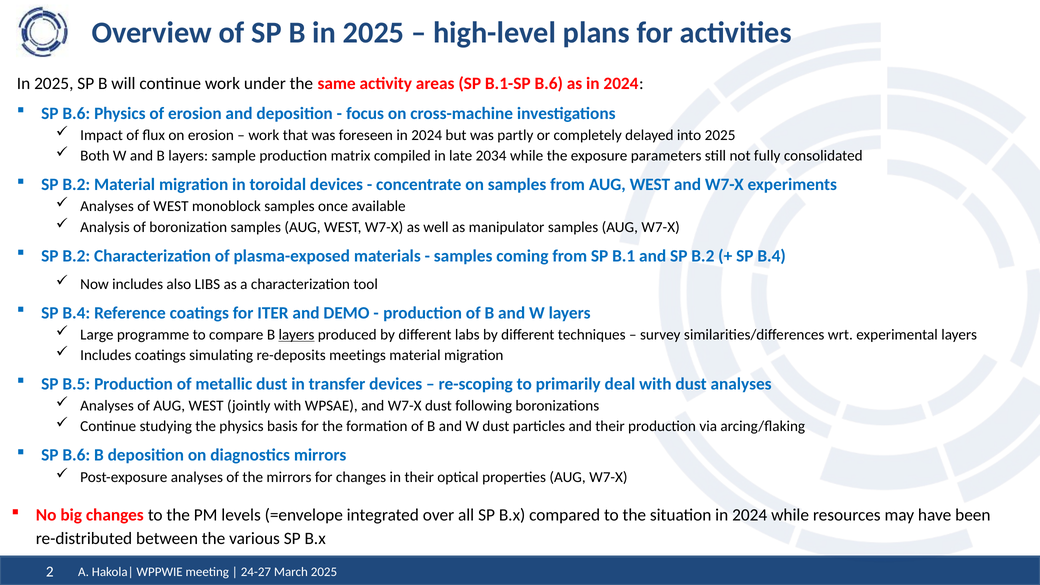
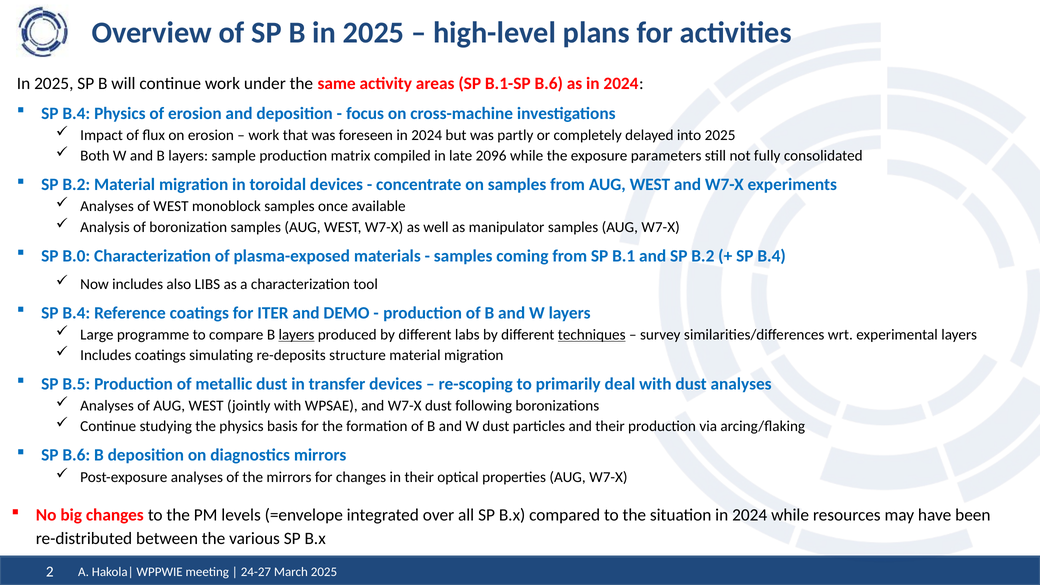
B.6: B.6 -> B.4 (76, 114)
2034: 2034 -> 2096 (491, 156)
B.2: B.2 -> B.0 (76, 256)
techniques underline: none -> present (592, 335)
meetings: meetings -> structure (358, 355)
